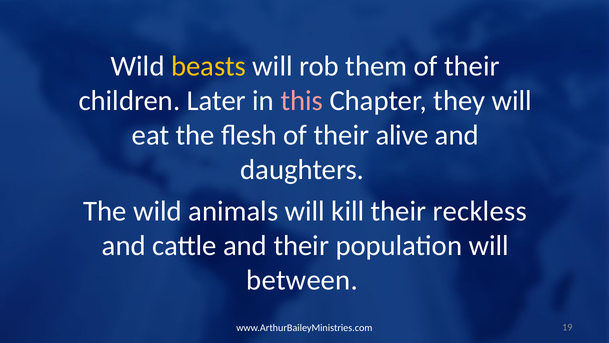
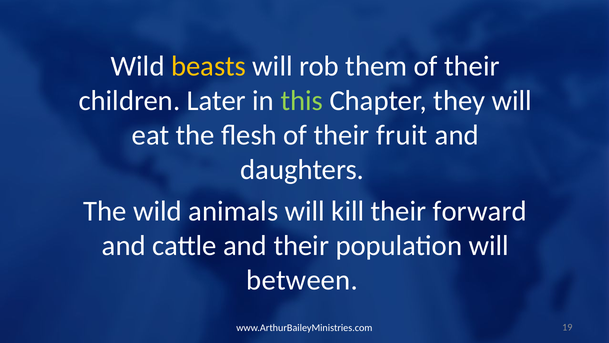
this colour: pink -> light green (302, 101)
alive: alive -> fruit (402, 135)
reckless: reckless -> forward (480, 211)
